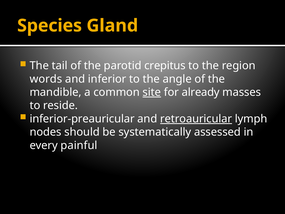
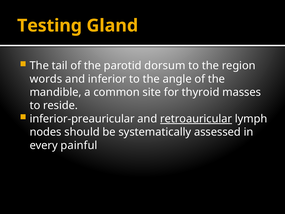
Species: Species -> Testing (50, 26)
crepitus: crepitus -> dorsum (165, 66)
site underline: present -> none (152, 92)
already: already -> thyroid (201, 92)
